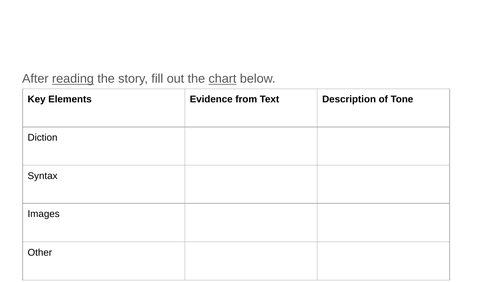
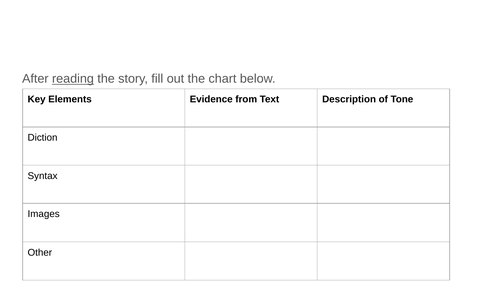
chart underline: present -> none (222, 79)
